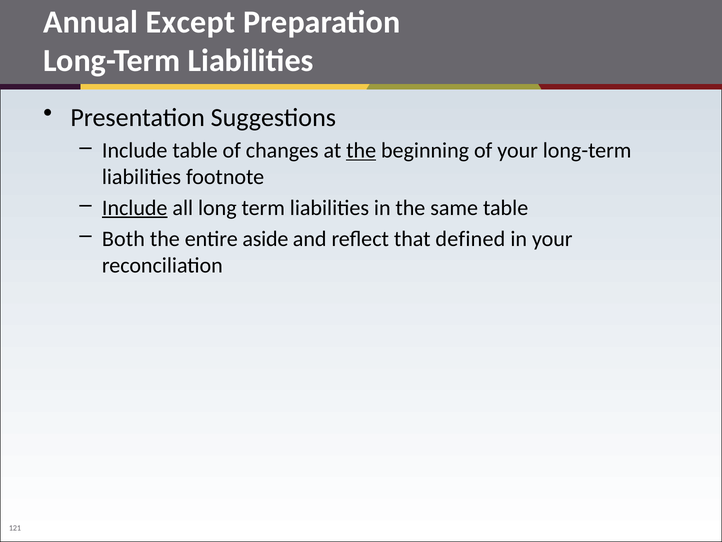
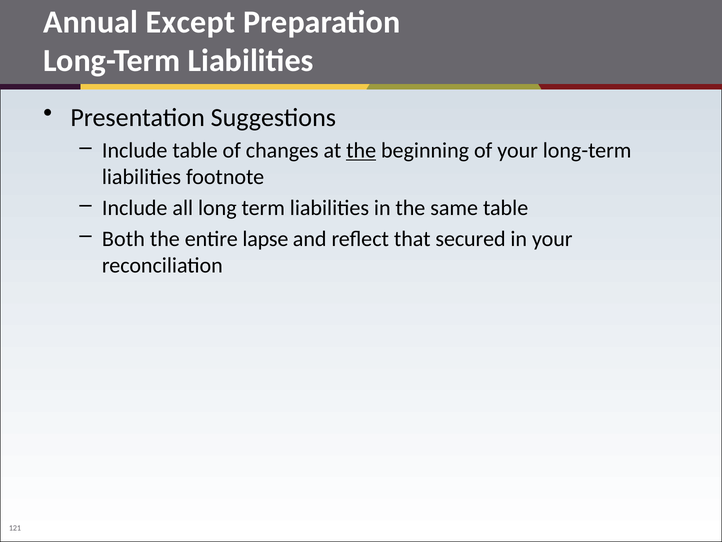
Include underline: present -> none (135, 208)
aside: aside -> lapse (265, 239)
defined: defined -> secured (471, 239)
